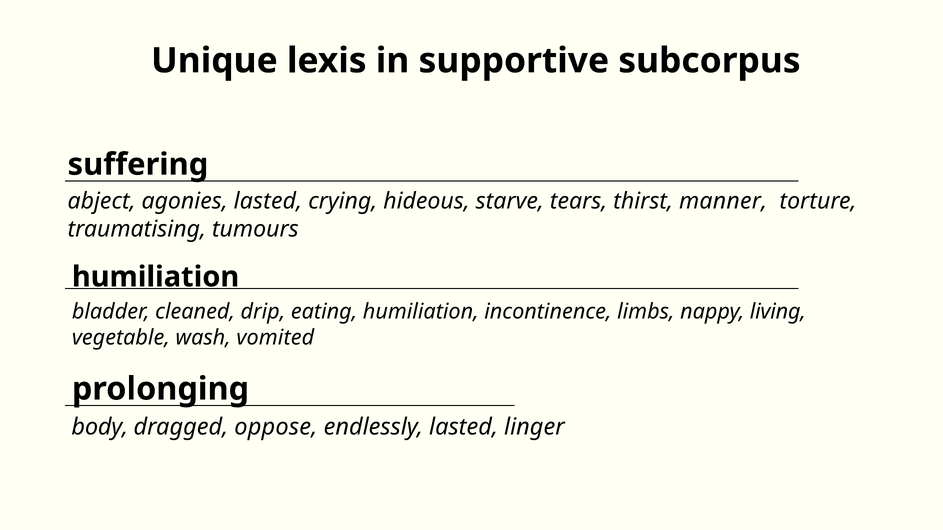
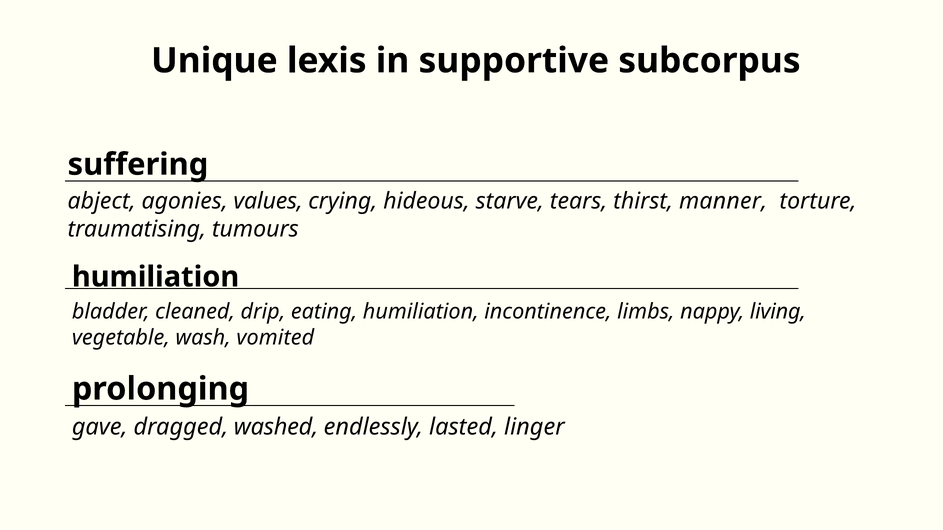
agonies lasted: lasted -> values (268, 201)
body: body -> gave (100, 427)
oppose: oppose -> washed (276, 427)
